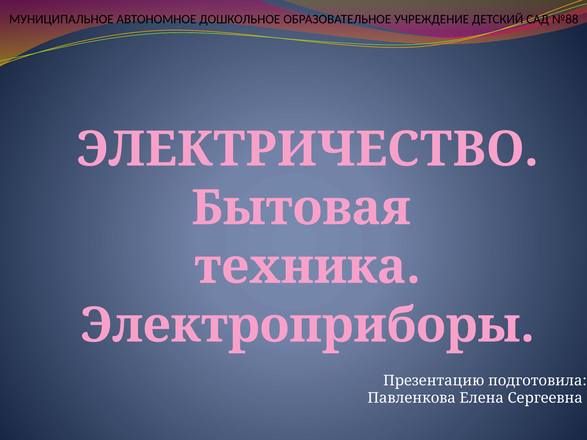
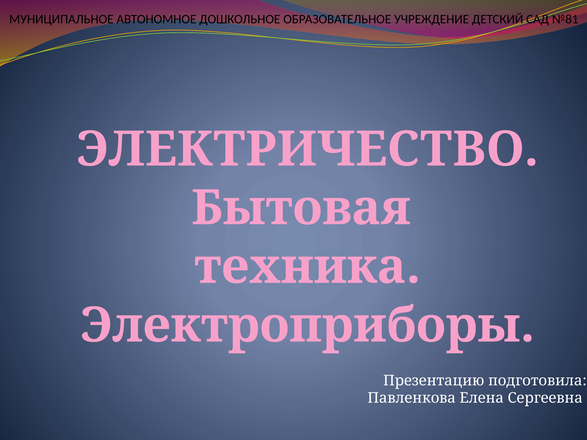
№88: №88 -> №81 (565, 19)
